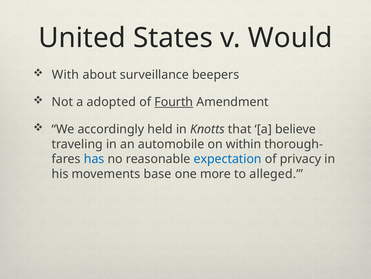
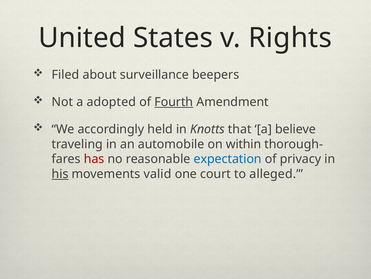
Would: Would -> Rights (290, 38)
With: With -> Filed (66, 75)
has colour: blue -> red (94, 159)
his underline: none -> present (60, 173)
base: base -> valid (158, 173)
more: more -> court (216, 173)
